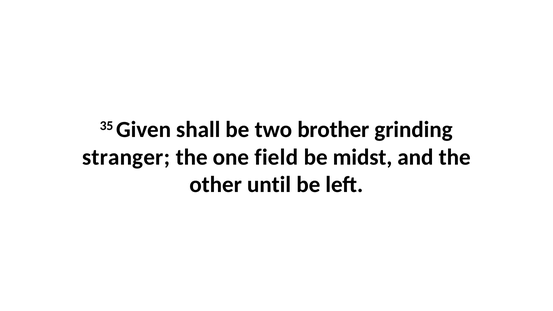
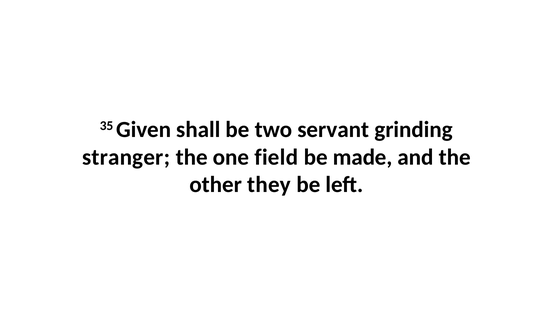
brother: brother -> servant (333, 129)
midst: midst -> made (363, 157)
until: until -> they (269, 185)
